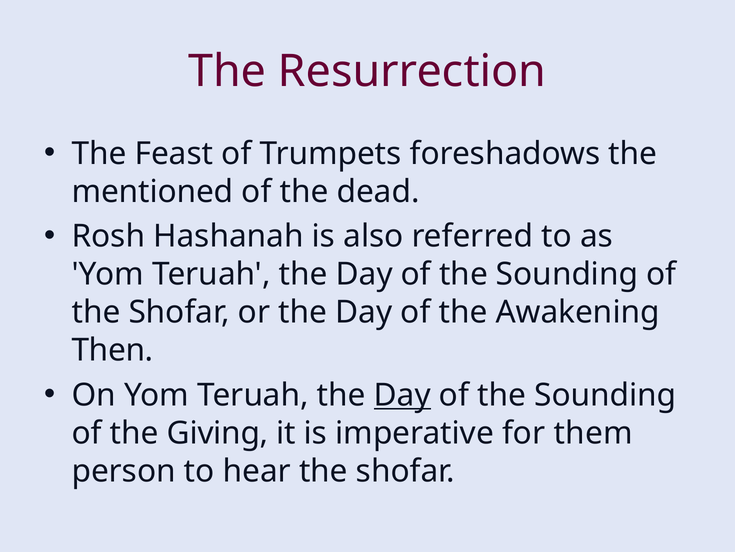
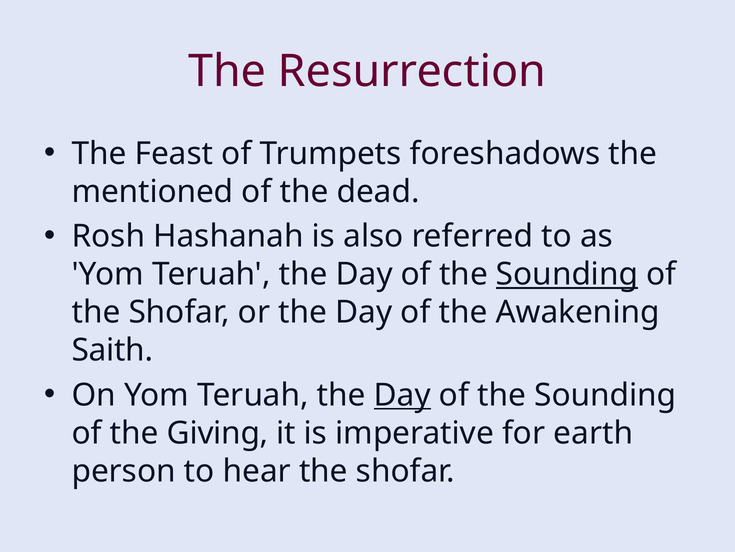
Sounding underline: none -> present (567, 274)
Then: Then -> Saith (112, 350)
them: them -> earth (593, 433)
